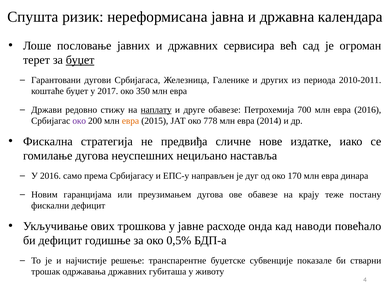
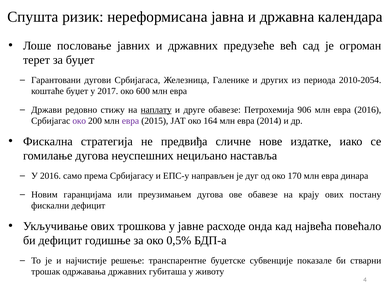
сервисира: сервисира -> предузеће (249, 46)
буџет underline: present -> none (80, 60)
2010-2011: 2010-2011 -> 2010-2054 (360, 80)
350: 350 -> 600 (143, 91)
700: 700 -> 906 (304, 110)
евра colour: orange -> purple (130, 121)
778: 778 -> 164 (210, 121)
крају теже: теже -> ових (334, 194)
наводи: наводи -> највећа (314, 226)
